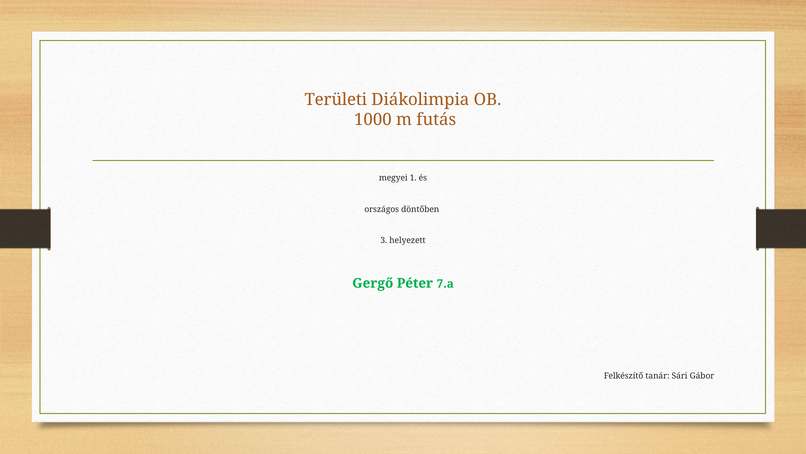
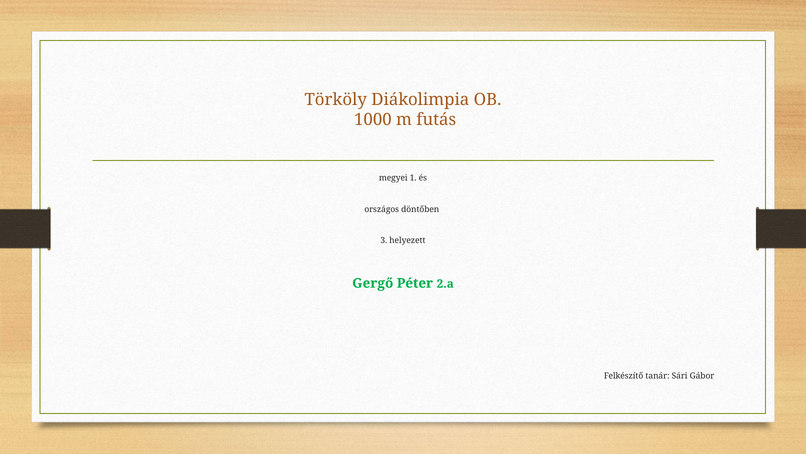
Területi: Területi -> Törköly (336, 99)
7.a: 7.a -> 2.a (445, 283)
